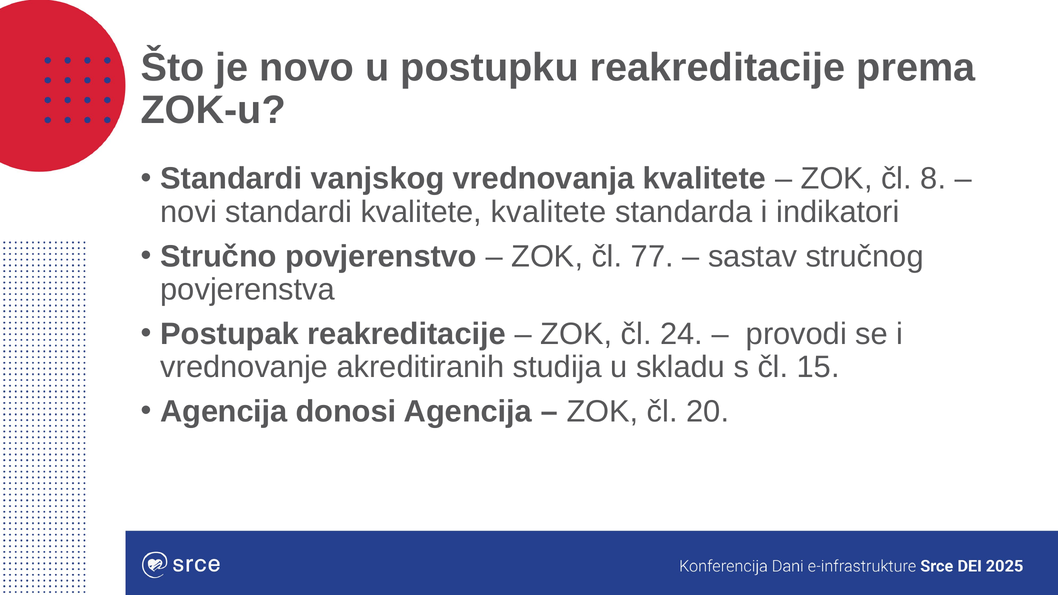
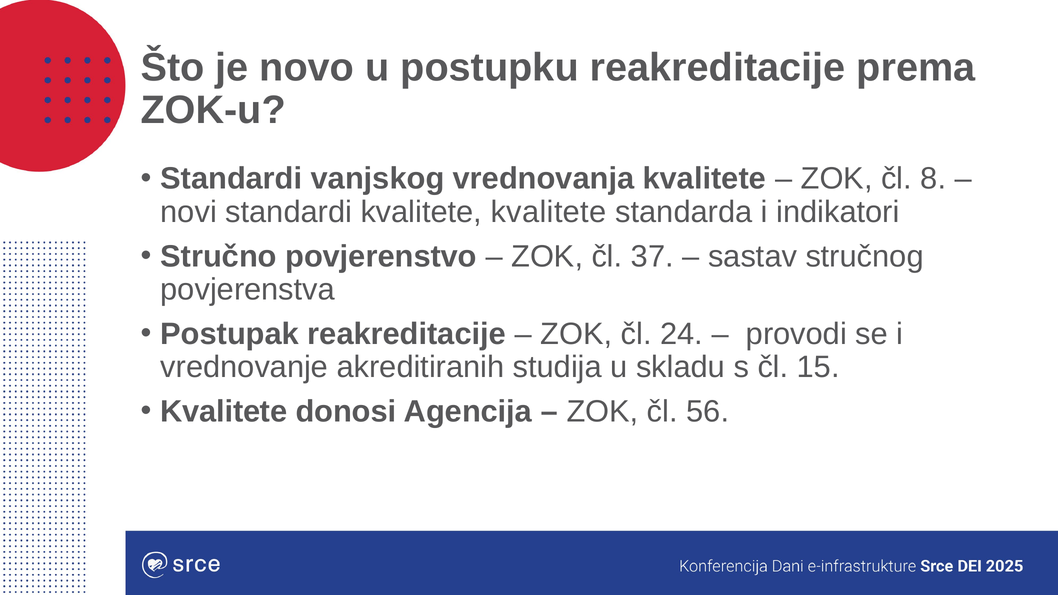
77: 77 -> 37 (652, 256)
Agencija: Agencija -> Kvalitete (224, 412)
20: 20 -> 56 (708, 412)
